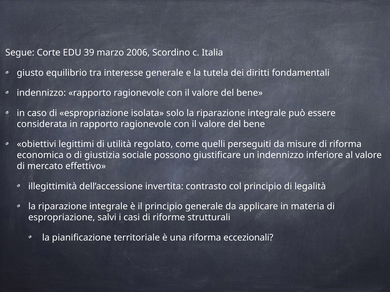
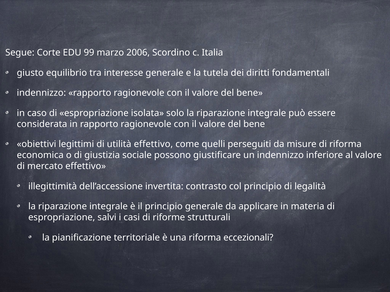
39: 39 -> 99 (89, 53)
utilità regolato: regolato -> effettivo (153, 144)
